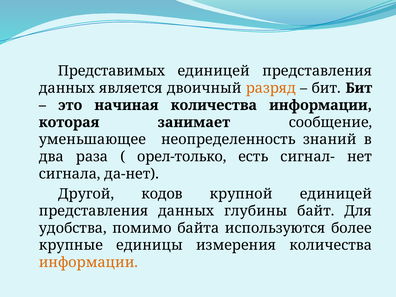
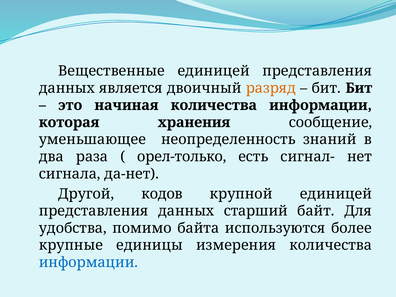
Представимых: Представимых -> Вещественные (111, 71)
занимает: занимает -> хранения (194, 122)
глубины: глубины -> старший (256, 211)
информации colour: orange -> blue (88, 262)
